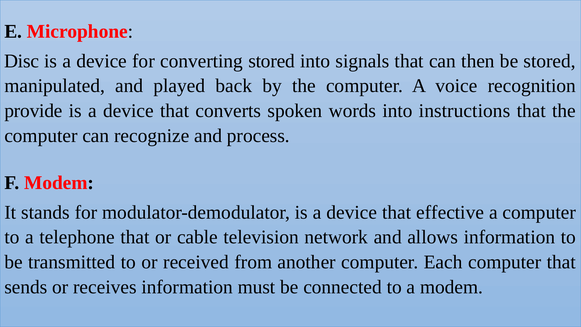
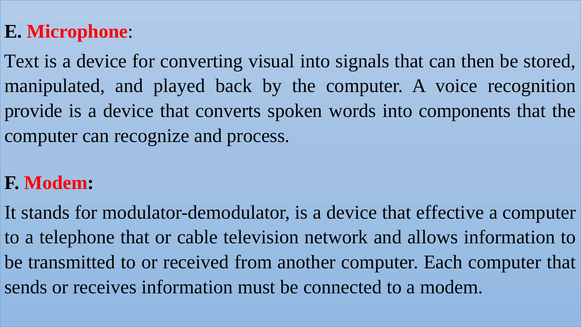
Disc: Disc -> Text (22, 61)
converting stored: stored -> visual (272, 61)
instructions: instructions -> components (465, 111)
